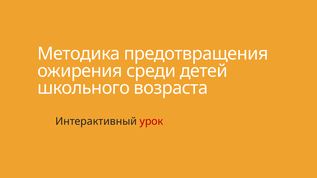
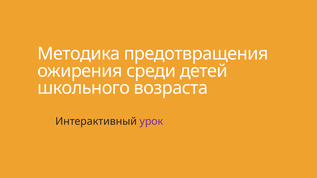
урок colour: red -> purple (151, 122)
